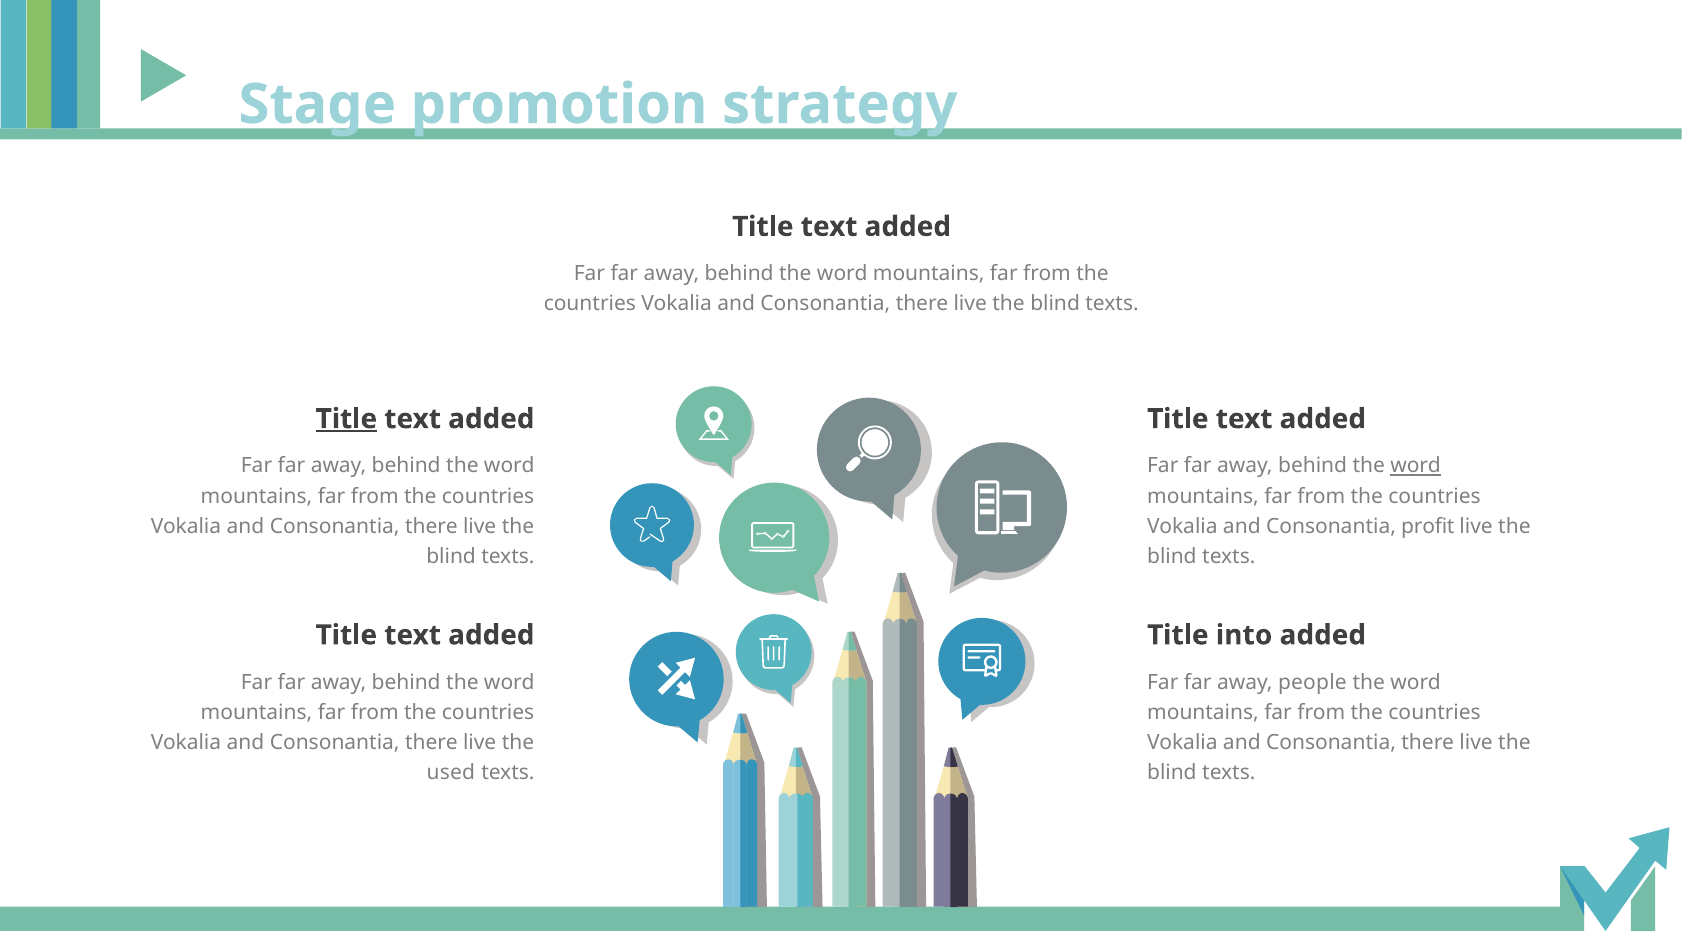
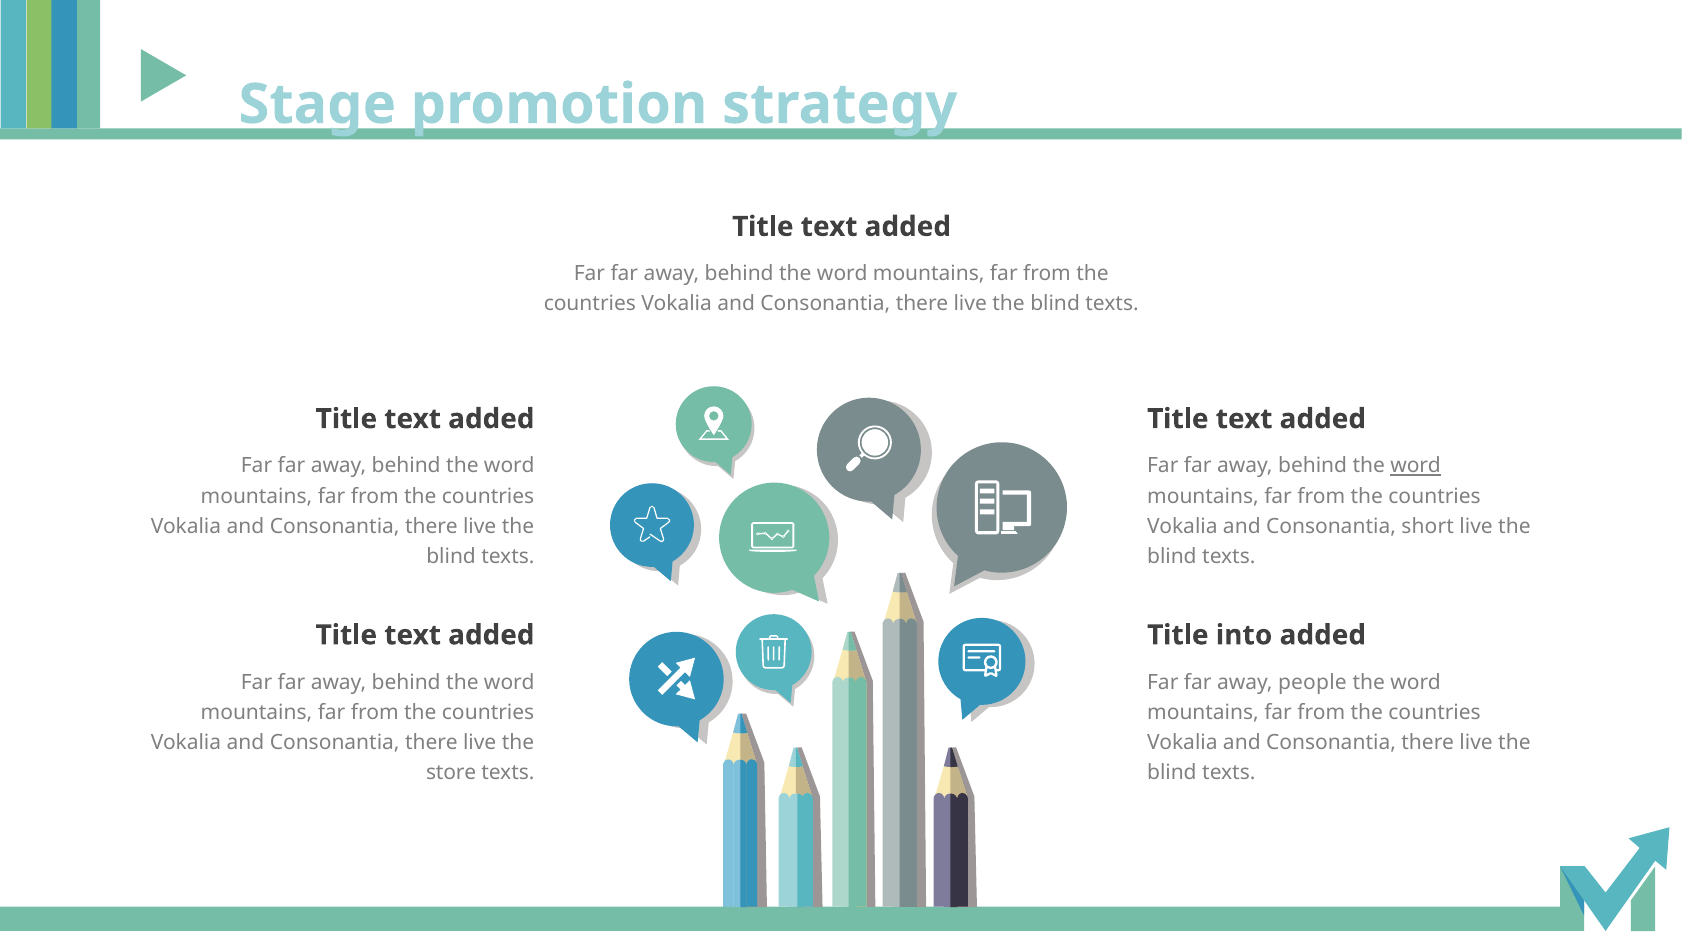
Title underline: present -> none (346, 419)
profit: profit -> short (1428, 526)
used: used -> store (451, 773)
